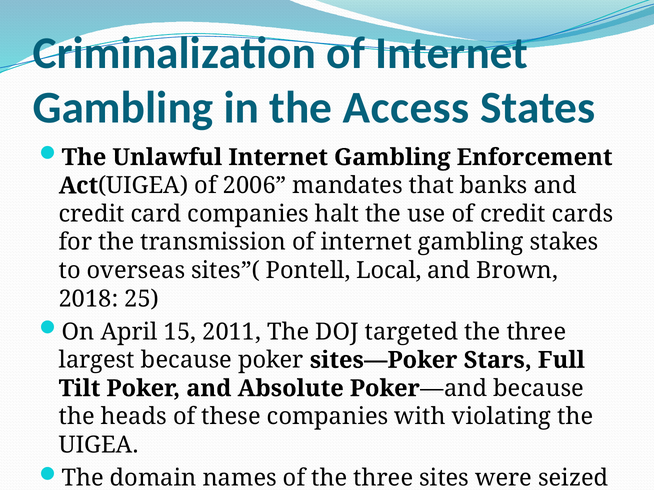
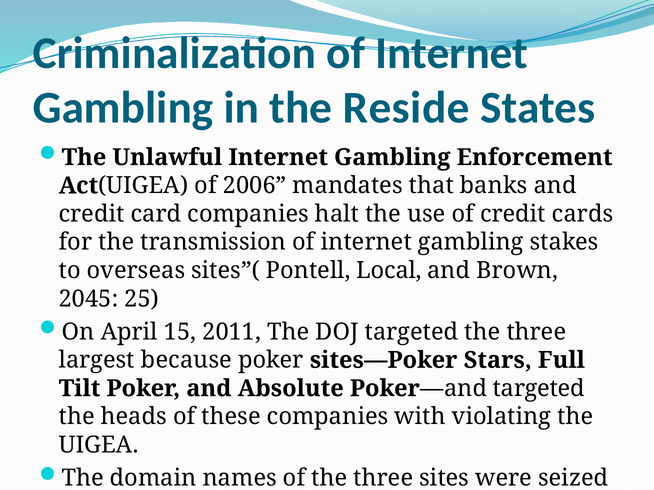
Access: Access -> Reside (406, 108)
2018: 2018 -> 2045 (89, 299)
Poker—and because: because -> targeted (539, 389)
